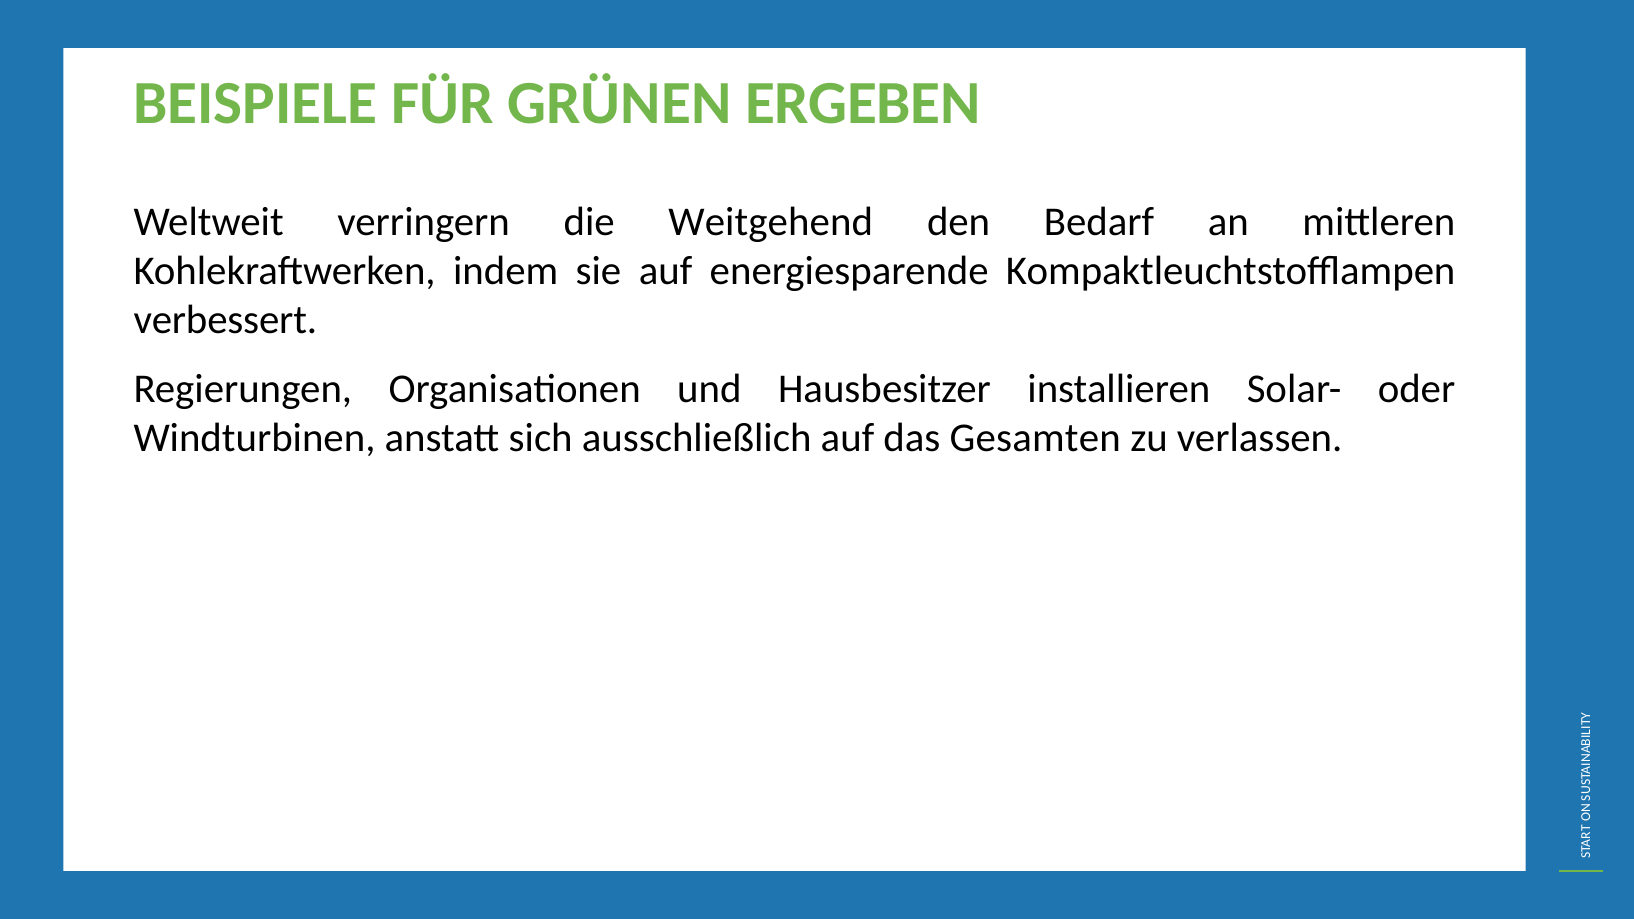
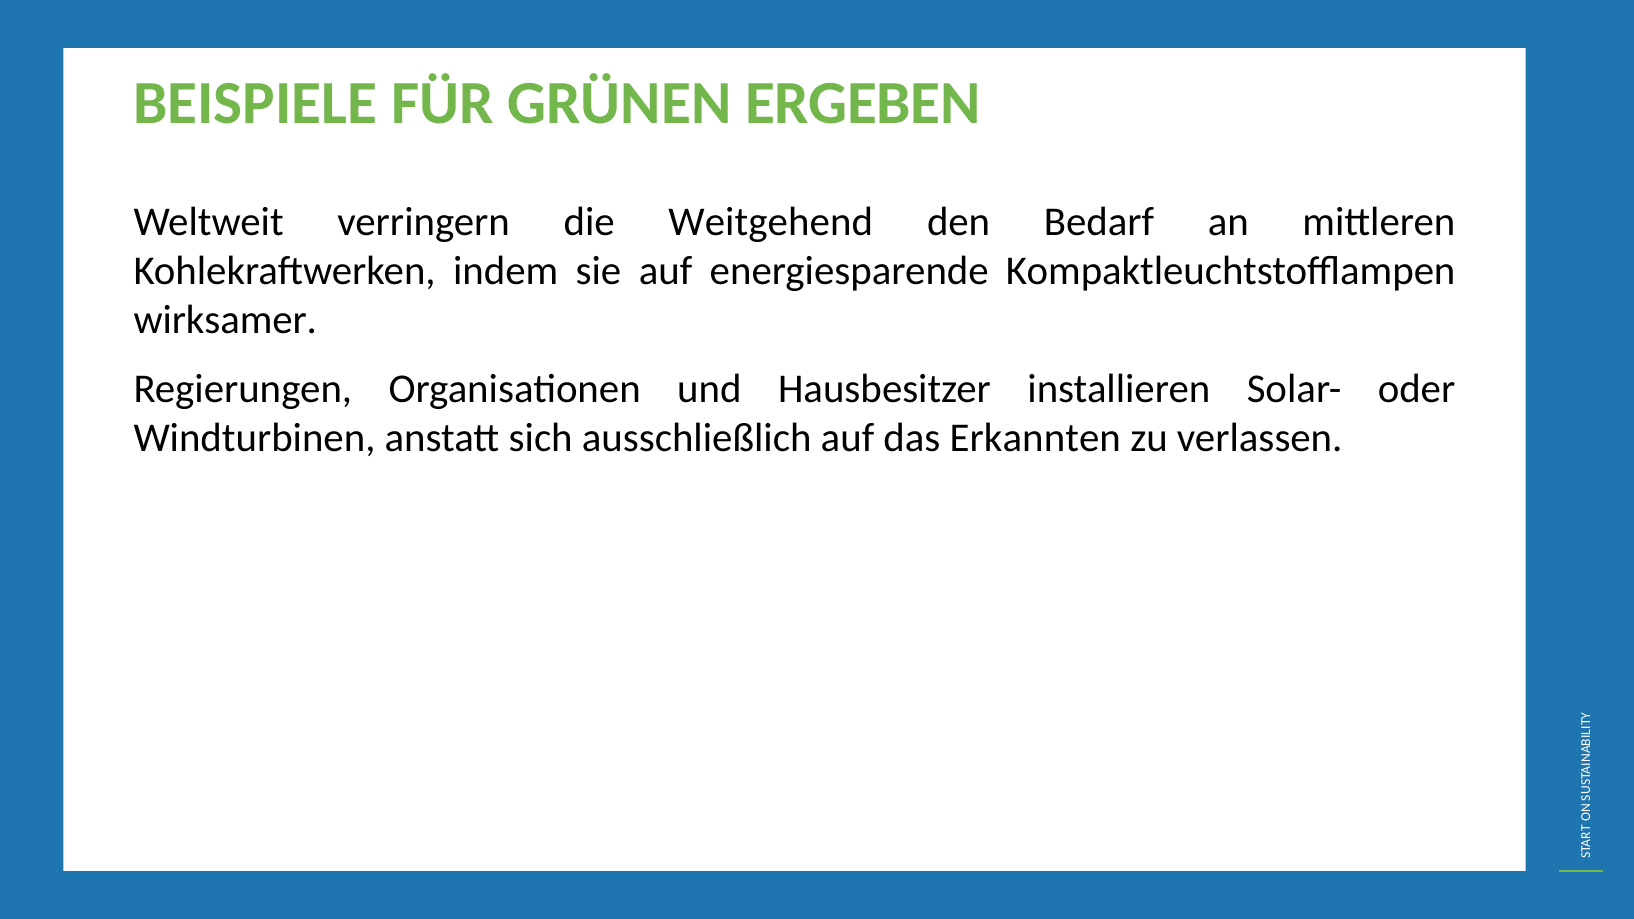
verbessert: verbessert -> wirksamer (225, 320)
Gesamten: Gesamten -> Erkannten (1035, 438)
